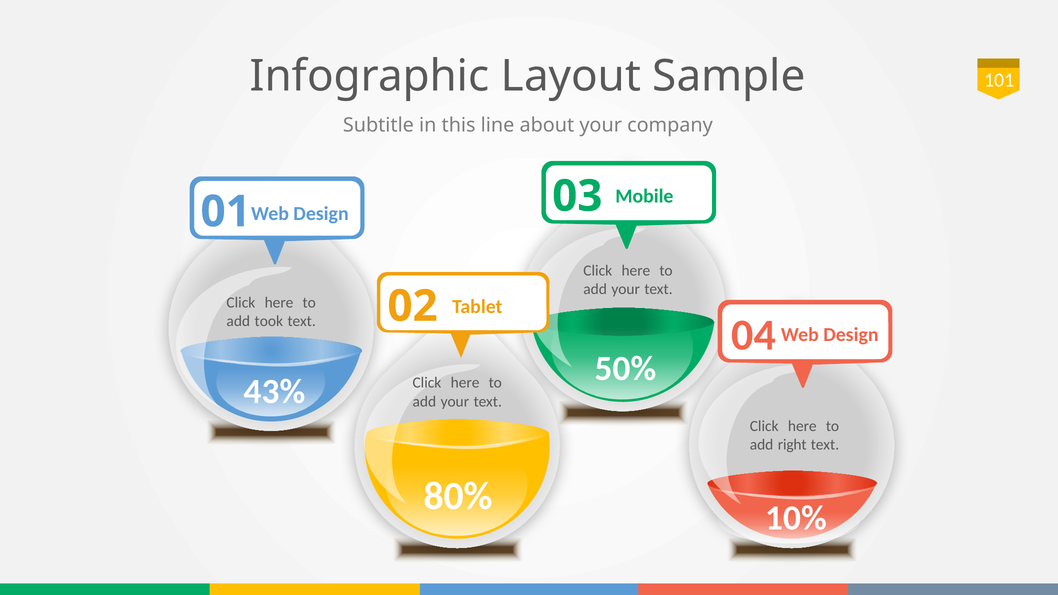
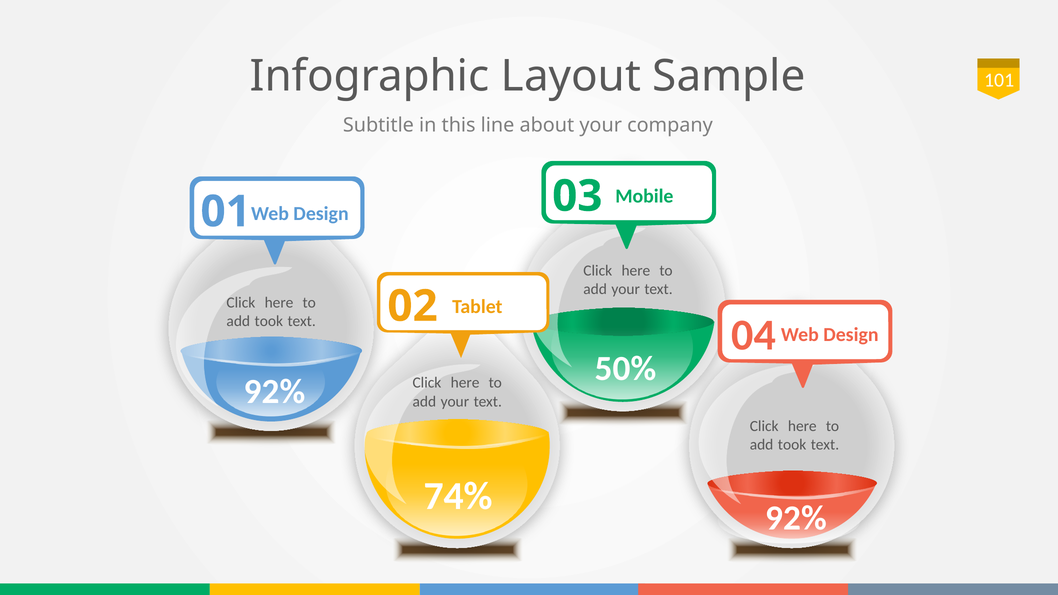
43%: 43% -> 92% (275, 392)
right: right -> took (792, 445)
80%: 80% -> 74% (458, 496)
10%: 10% -> 92% (796, 518)
